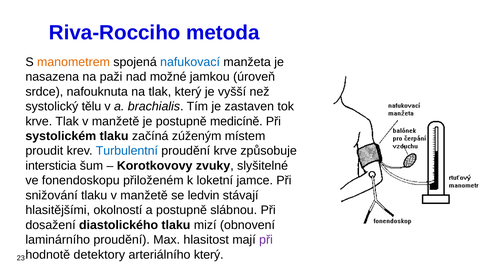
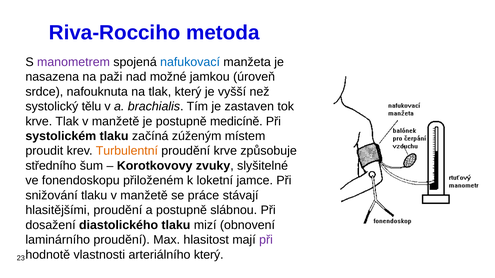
manometrem colour: orange -> purple (73, 62)
Turbulentní colour: blue -> orange (127, 151)
intersticia: intersticia -> středního (51, 166)
ledvin: ledvin -> práce (203, 196)
hlasitějšími okolností: okolností -> proudění (118, 211)
detektory: detektory -> vlastnosti (99, 255)
